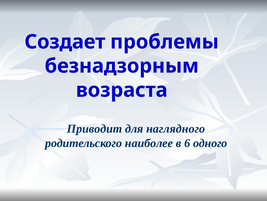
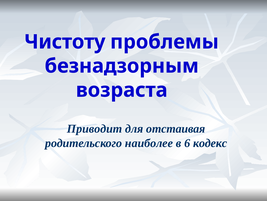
Создает: Создает -> Чистоту (65, 42)
наглядного: наглядного -> отстаивая (176, 128)
одного: одного -> кодекс (210, 143)
